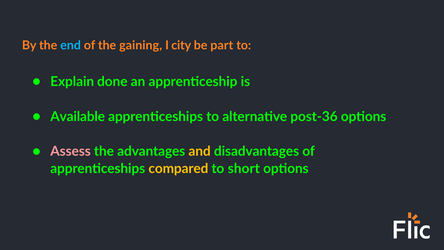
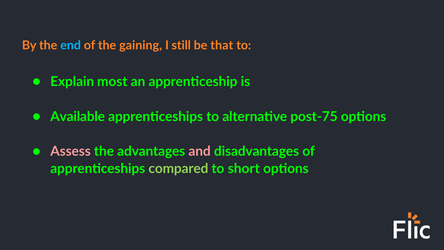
city: city -> still (181, 45)
part: part -> that (222, 45)
done: done -> most (112, 82)
post-36: post-36 -> post-75 (314, 116)
and colour: yellow -> pink (200, 151)
compared colour: yellow -> light green (178, 169)
